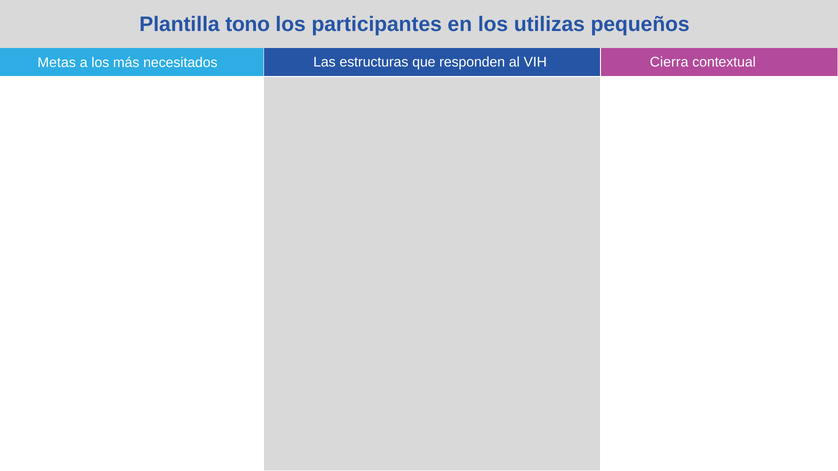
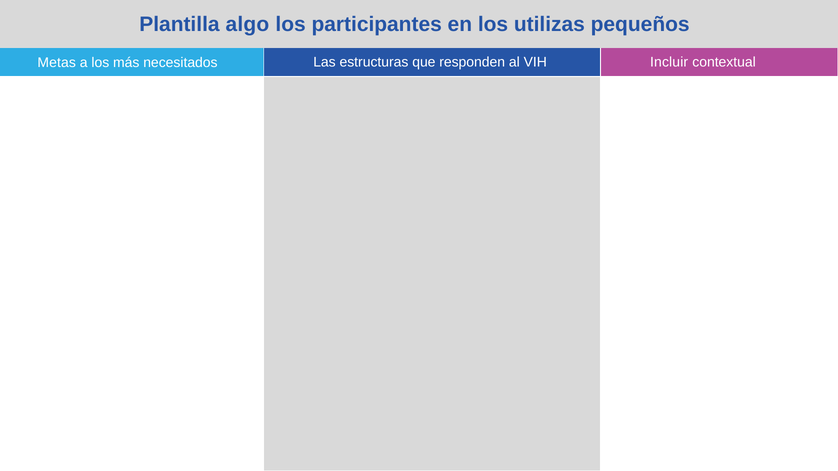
tono: tono -> algo (247, 24)
Cierra: Cierra -> Incluir (669, 62)
